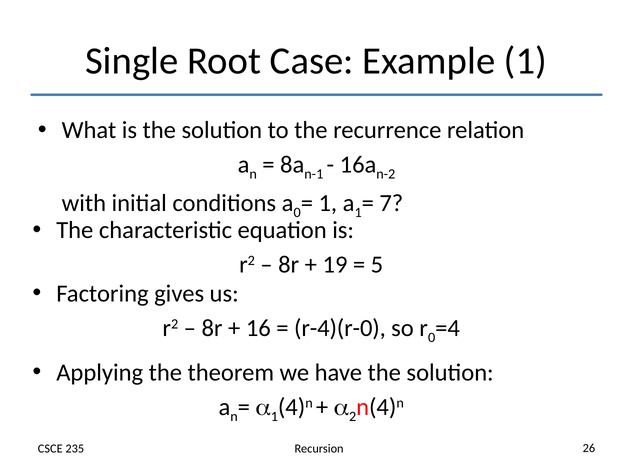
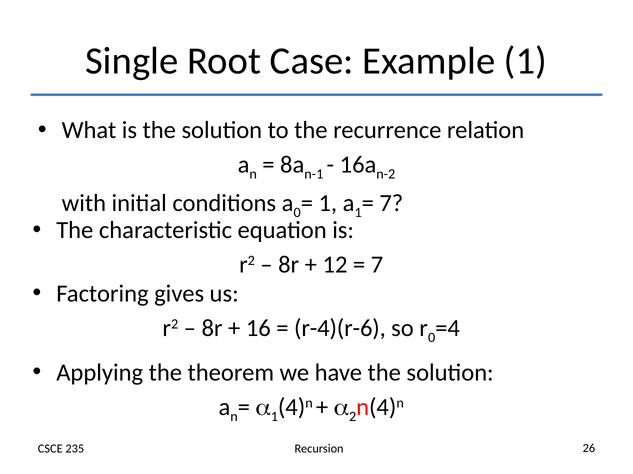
19: 19 -> 12 (335, 265)
5: 5 -> 7 (377, 265)
r-4)(r-0: r-4)(r-0 -> r-4)(r-6 (340, 328)
